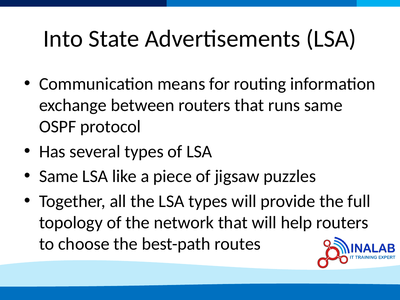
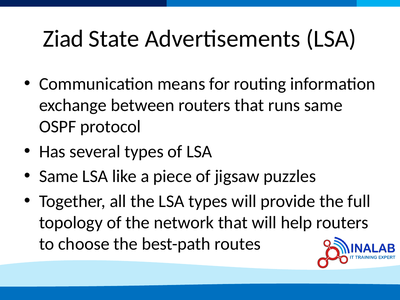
Into: Into -> Ziad (63, 39)
